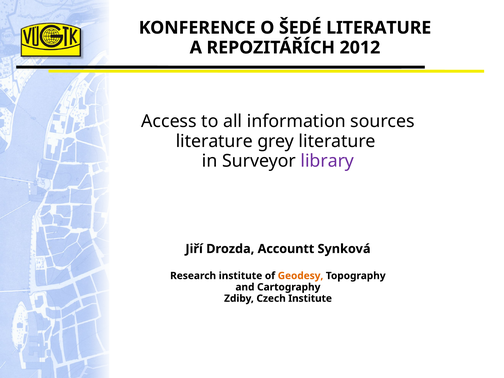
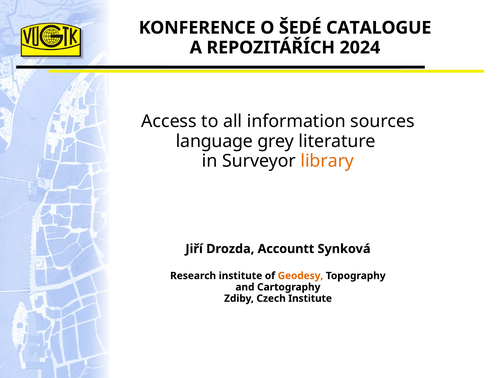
ŠEDÉ LITERATURE: LITERATURE -> CATALOGUE (379, 28)
2012: 2012 -> 2024 (360, 48)
literature: literature -> language (214, 141)
library colour: purple -> orange (327, 161)
